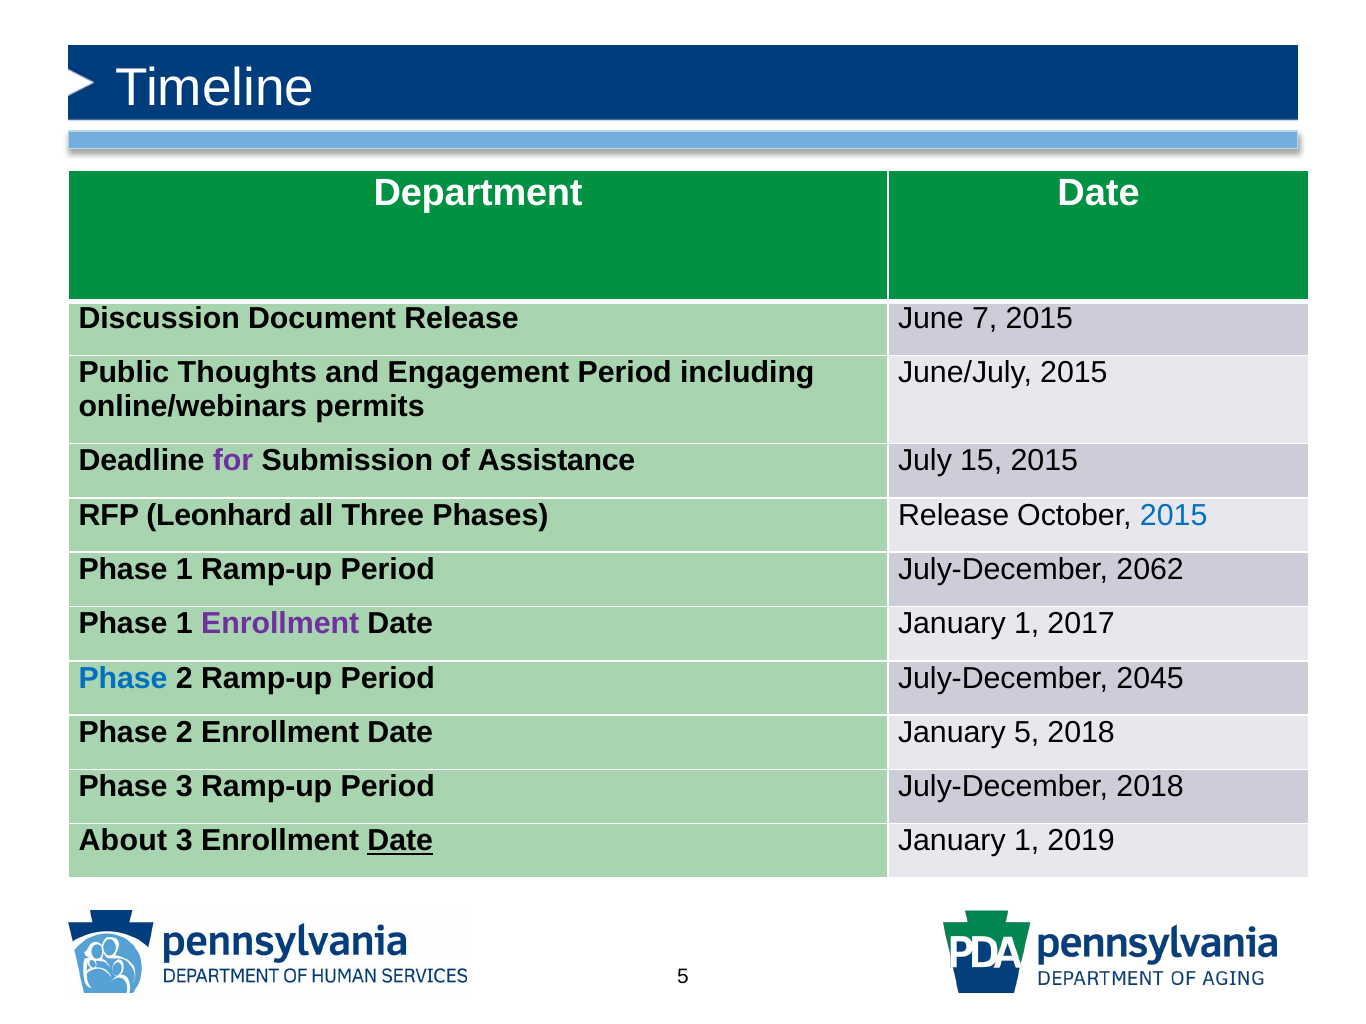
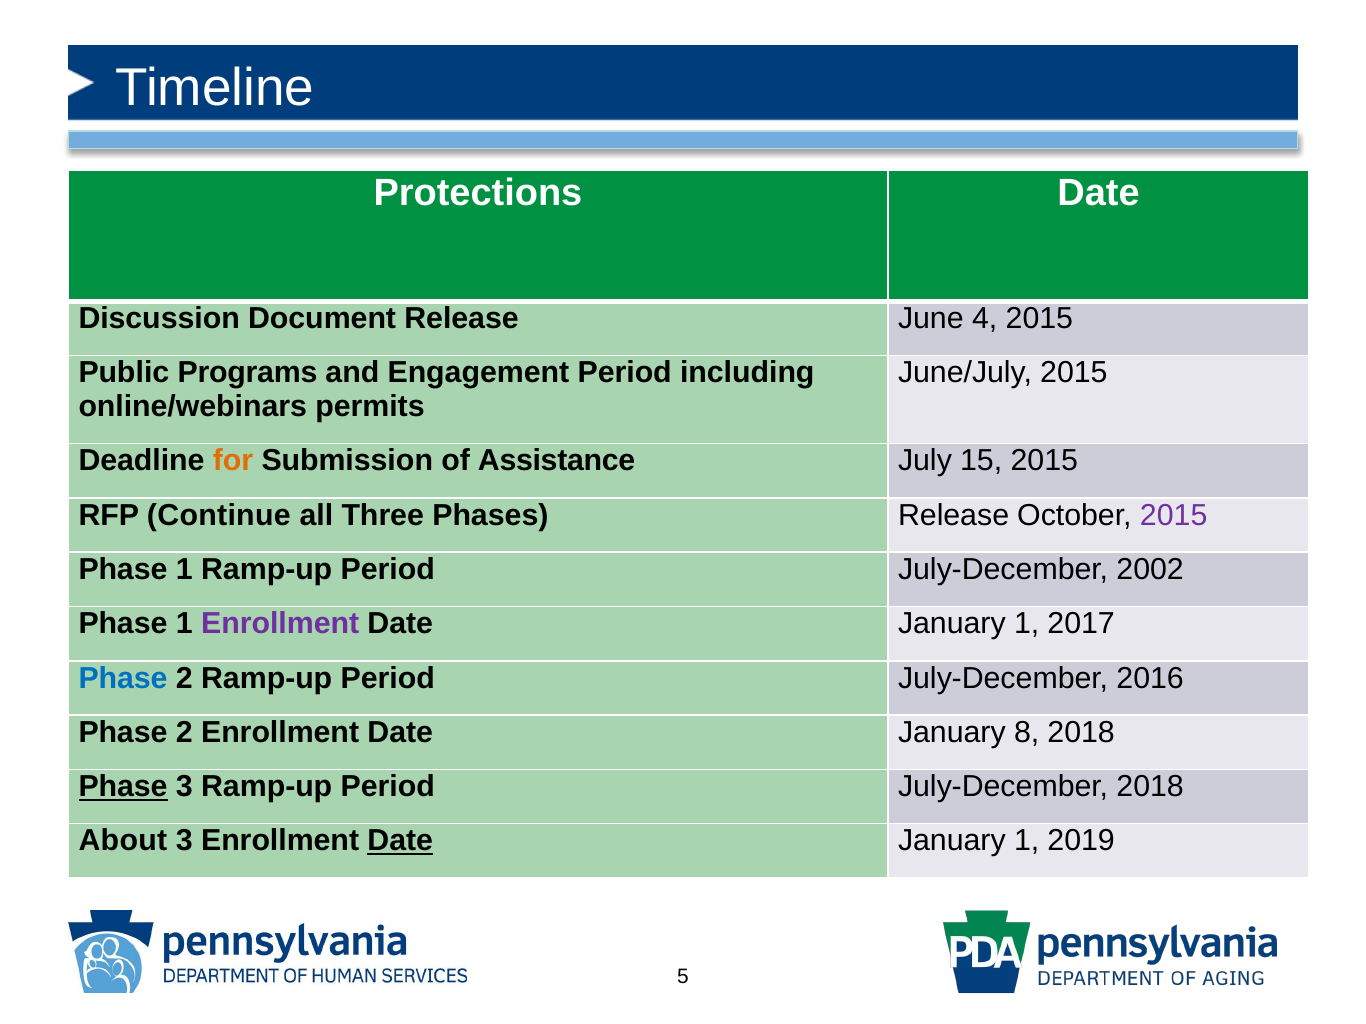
Department: Department -> Protections (478, 193)
7: 7 -> 4 (985, 319)
Thoughts: Thoughts -> Programs (248, 373)
for colour: purple -> orange (233, 461)
Leonhard: Leonhard -> Continue (219, 515)
2015 colour: blue -> purple (1174, 515)
2062: 2062 -> 2002 (1150, 570)
2045: 2045 -> 2016 (1150, 678)
January 5: 5 -> 8 (1027, 733)
Phase underline: none -> present (123, 787)
